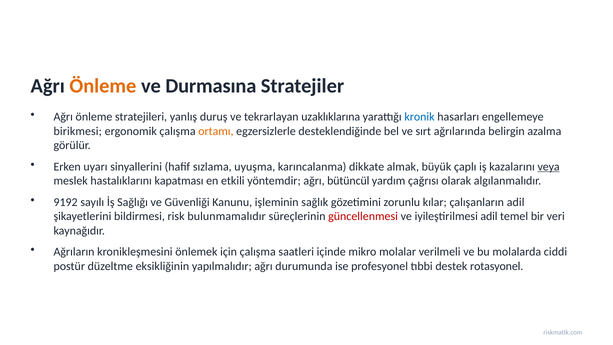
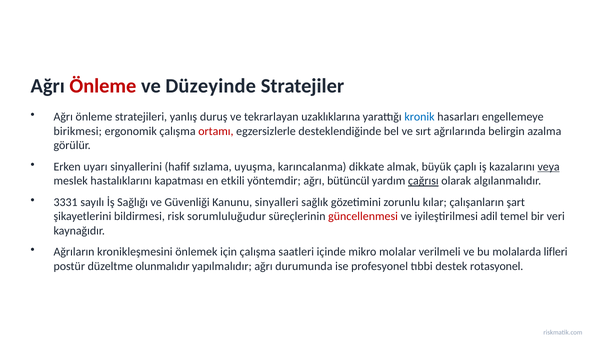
Önleme colour: orange -> red (103, 86)
Durmasına: Durmasına -> Düzeyinde (211, 86)
ortamı colour: orange -> red (216, 131)
çağrısı underline: none -> present (423, 181)
9192: 9192 -> 3331 (66, 202)
işleminin: işleminin -> sinyalleri (277, 202)
çalışanların adil: adil -> şart (516, 202)
bulunmamalıdır: bulunmamalıdır -> sorumluluğudur (227, 216)
ciddi: ciddi -> lifleri (556, 252)
eksikliğinin: eksikliğinin -> olunmalıdır (162, 266)
